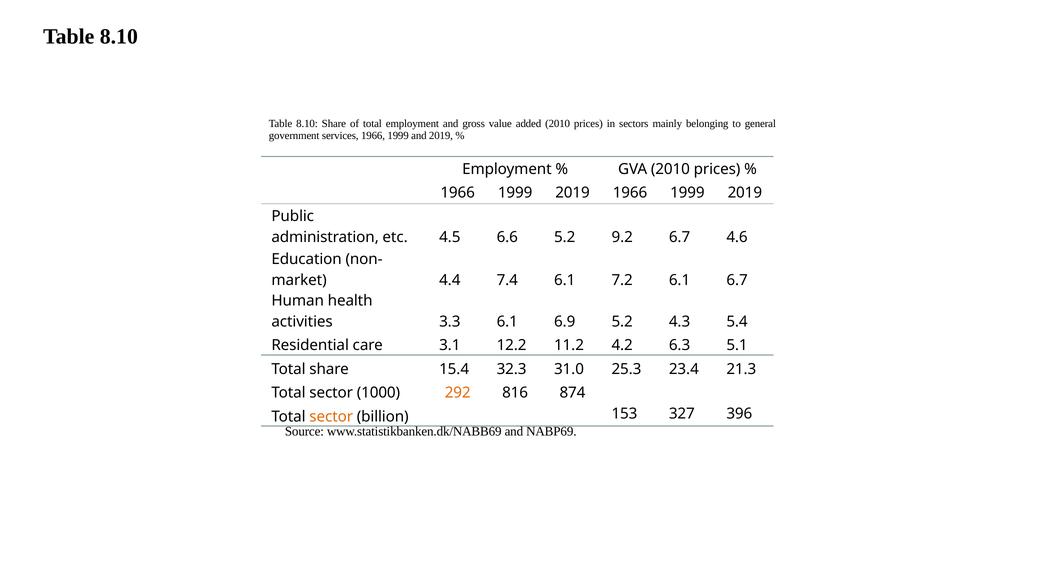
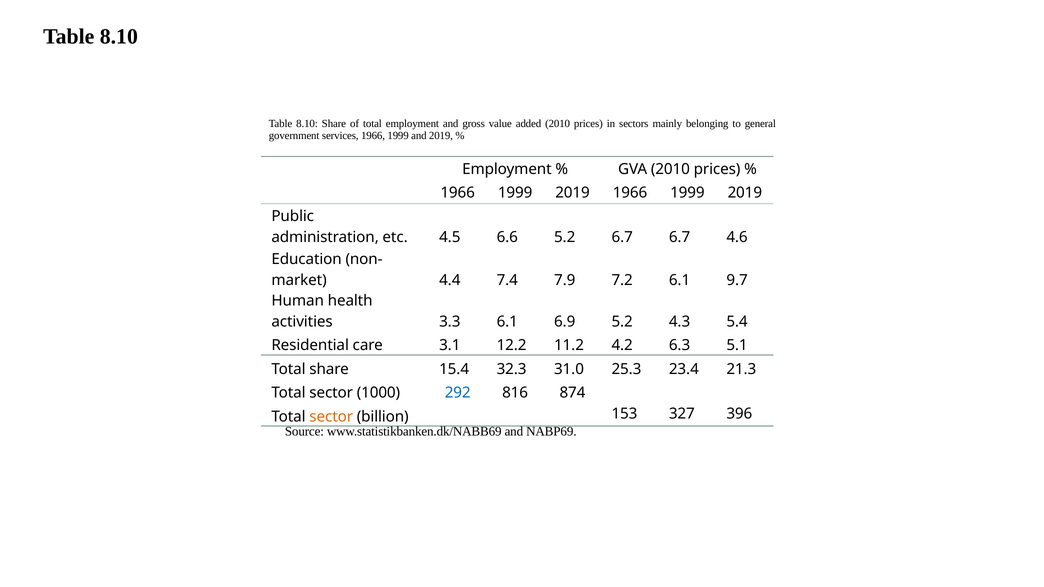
5.2 9.2: 9.2 -> 6.7 (622, 237)
7.4 6.1: 6.1 -> 7.9 (565, 280)
6.1 6.7: 6.7 -> 9.7 (737, 280)
292 colour: orange -> blue (458, 393)
